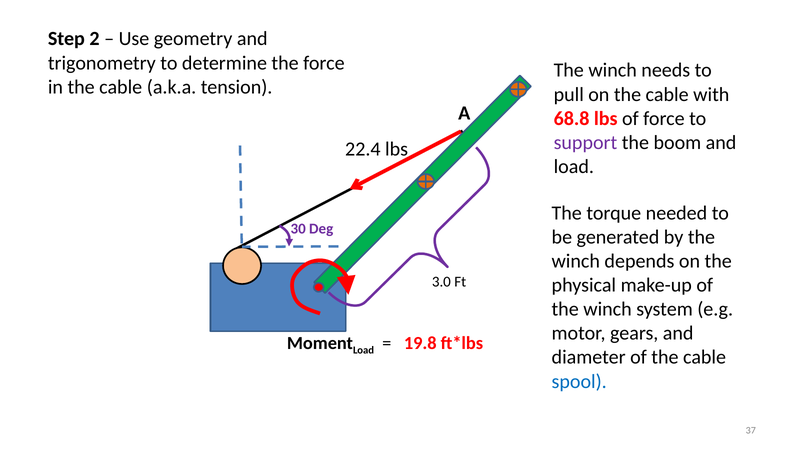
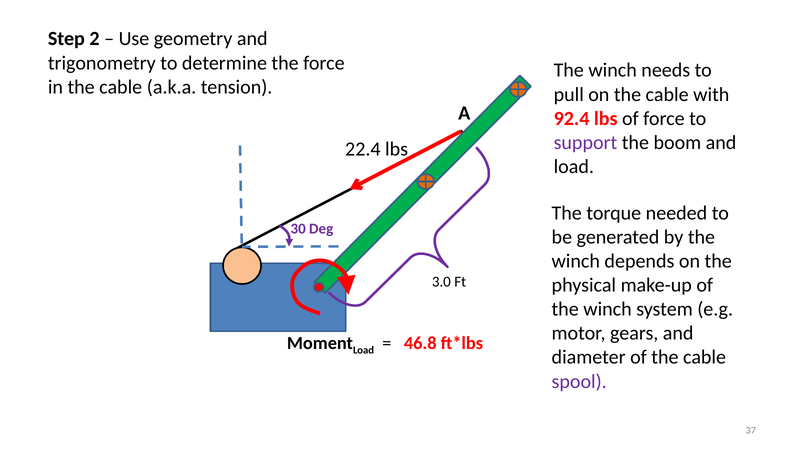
68.8: 68.8 -> 92.4 (572, 119)
19.8: 19.8 -> 46.8 (420, 343)
spool colour: blue -> purple (579, 382)
